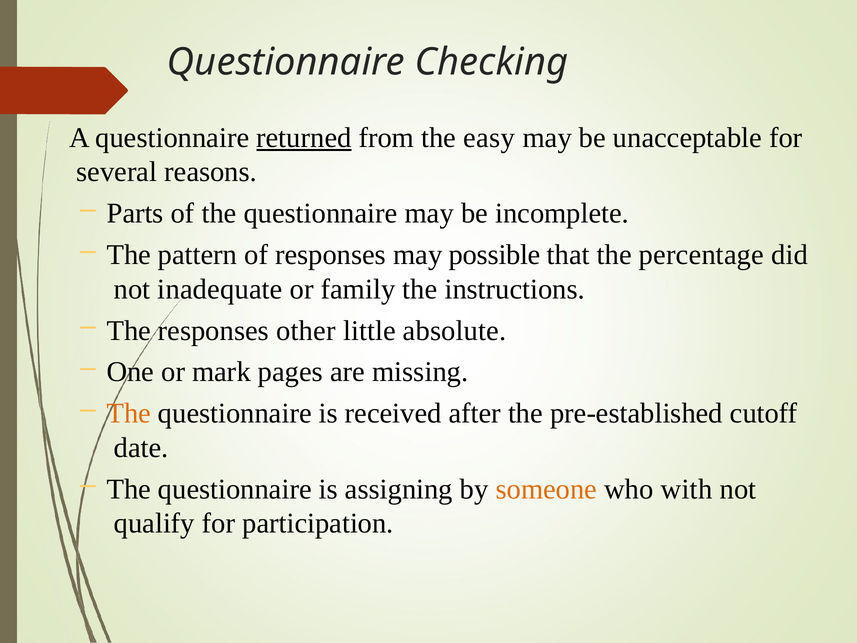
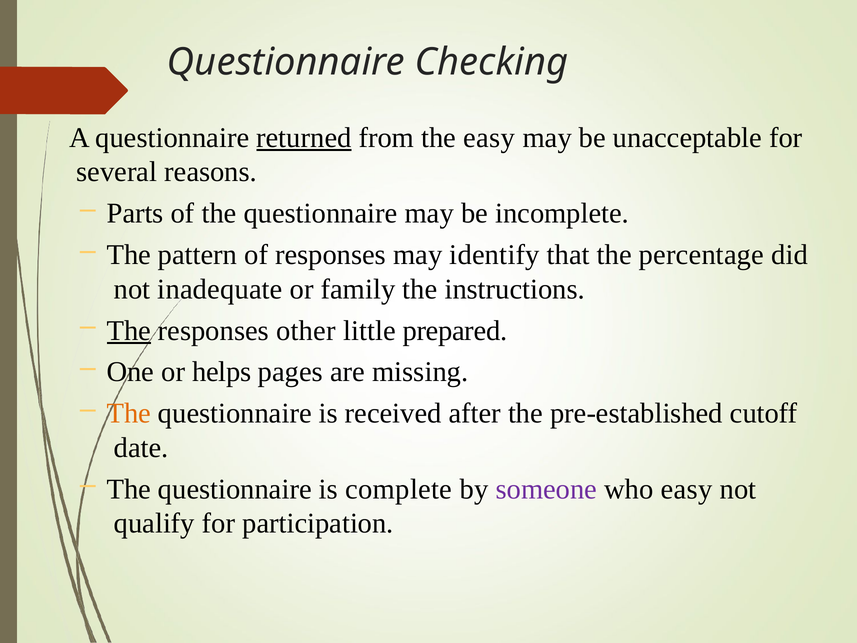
possible: possible -> identify (495, 255)
The underline: none -> present (129, 331)
absolute: absolute -> prepared (455, 331)
mark: mark -> helps (222, 372)
assigning: assigning -> complete (399, 489)
someone colour: orange -> purple (546, 489)
who with: with -> easy (687, 489)
